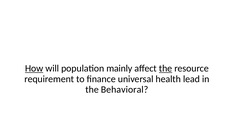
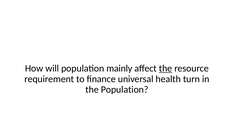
How underline: present -> none (34, 68)
lead: lead -> turn (191, 79)
the Behavioral: Behavioral -> Population (125, 89)
